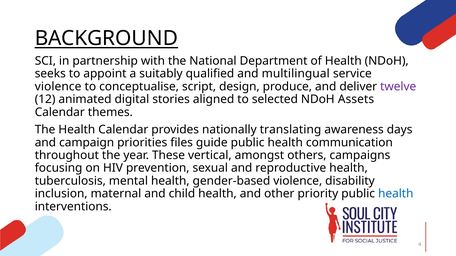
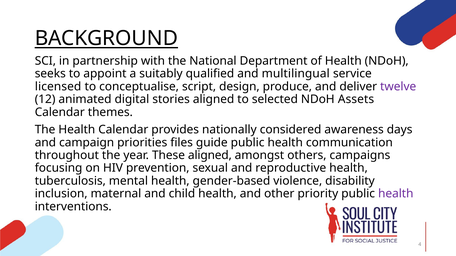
violence: violence -> licensed (58, 87)
translating: translating -> considered (291, 130)
These vertical: vertical -> aligned (210, 156)
health colour: blue -> purple (396, 194)
